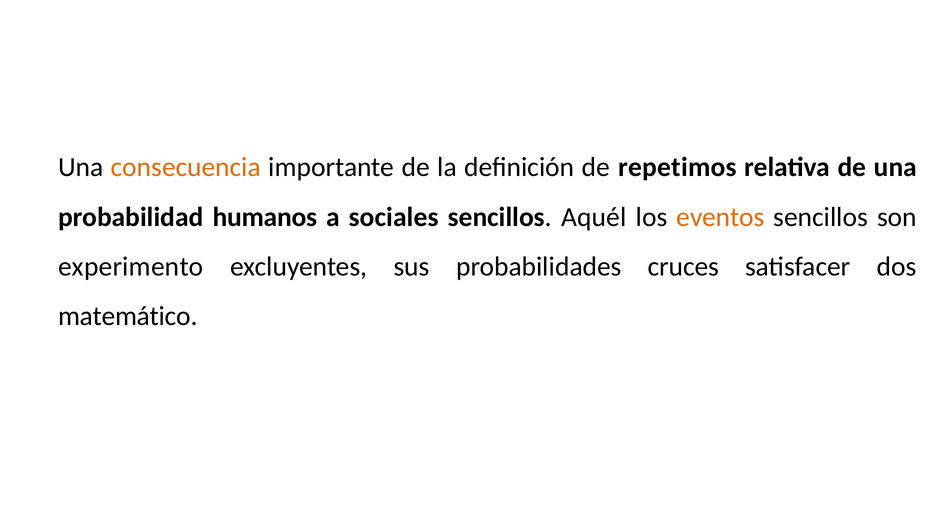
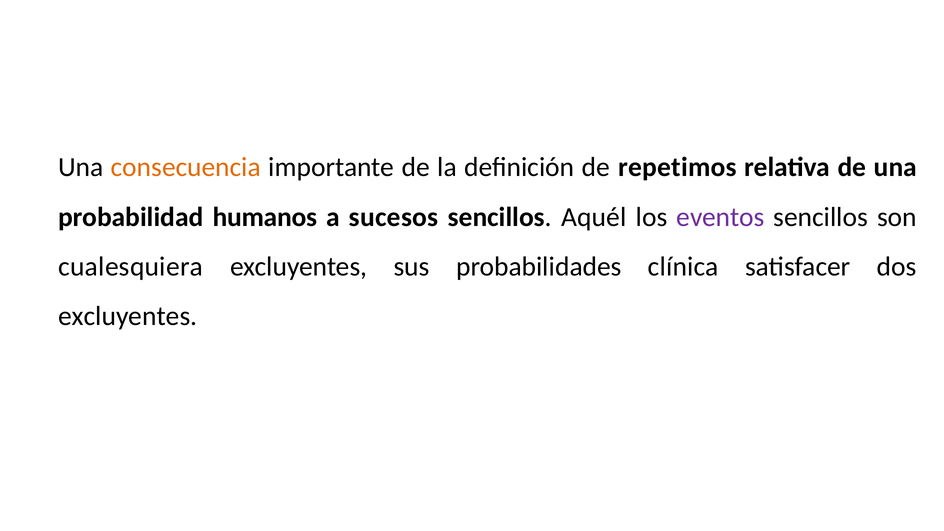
sociales: sociales -> sucesos (394, 217)
eventos colour: orange -> purple (720, 217)
experimento: experimento -> cualesquiera (131, 266)
cruces: cruces -> clínica (683, 266)
matemático: matemático -> excluyentes (128, 316)
